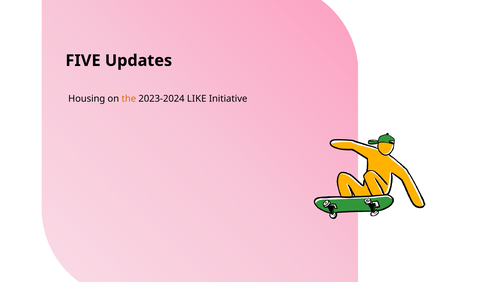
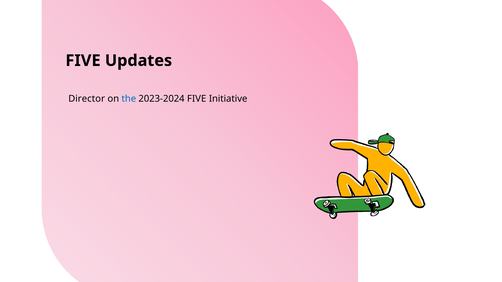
Housing: Housing -> Director (87, 99)
the colour: orange -> blue (129, 99)
2023-2024 LIKE: LIKE -> FIVE (197, 99)
